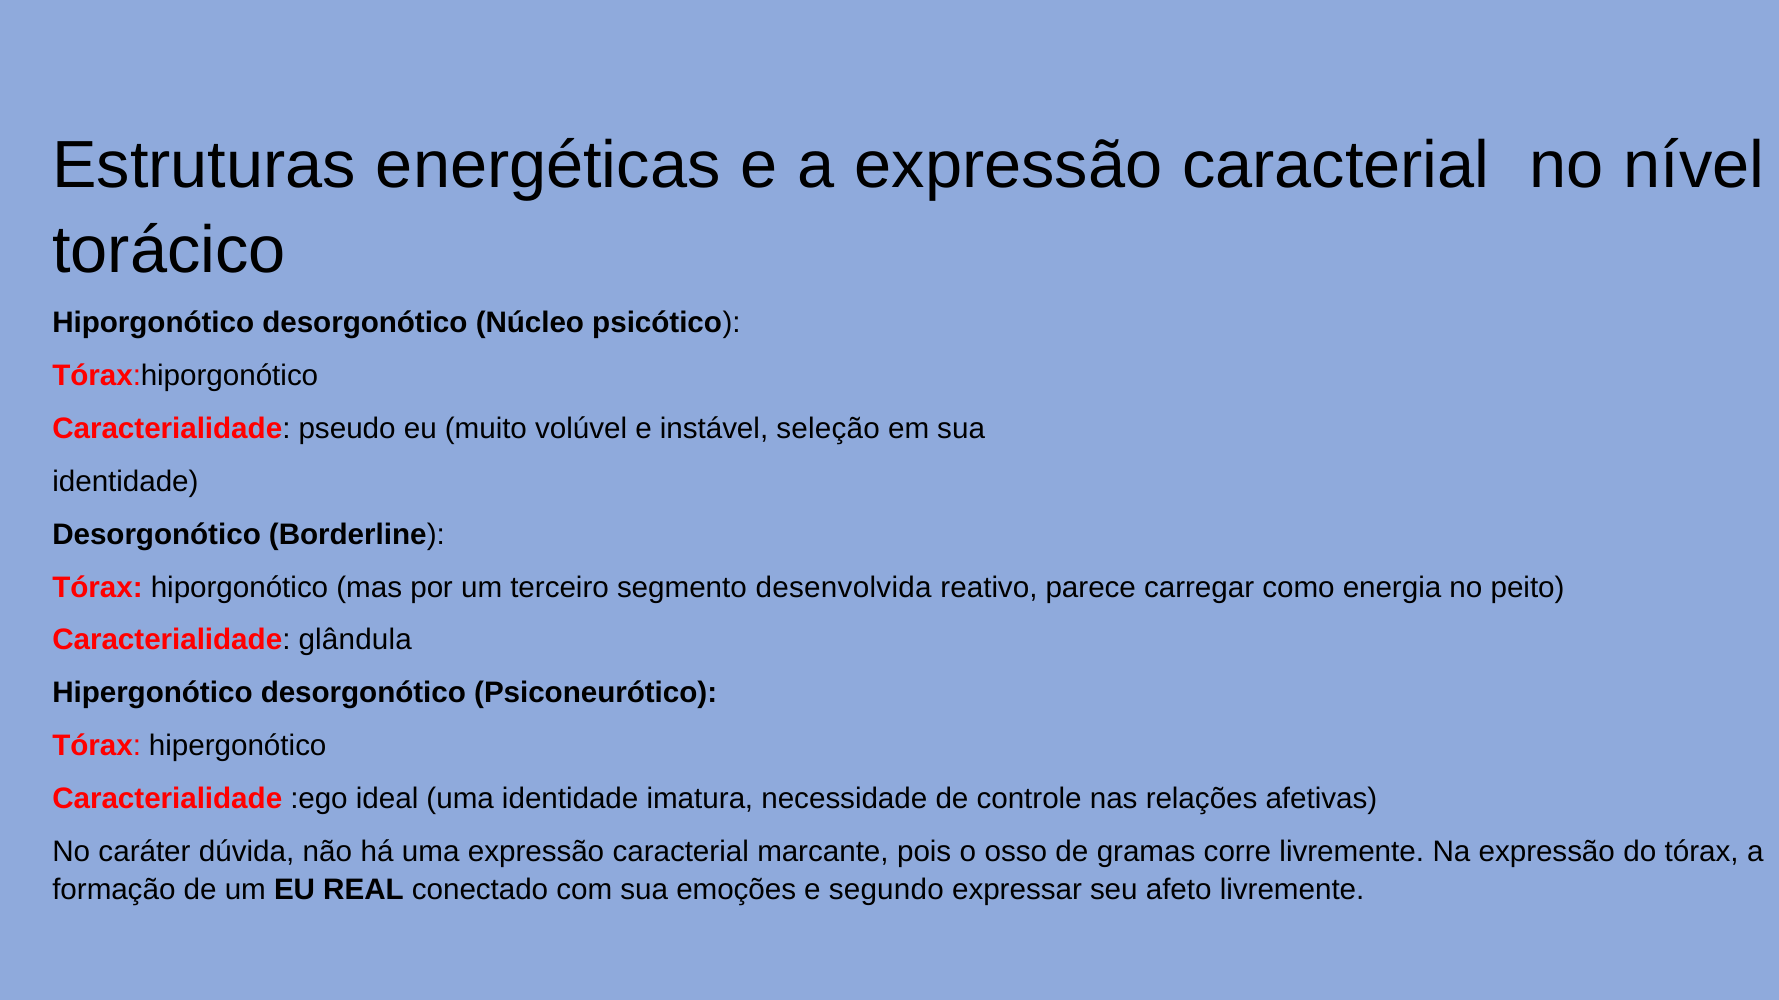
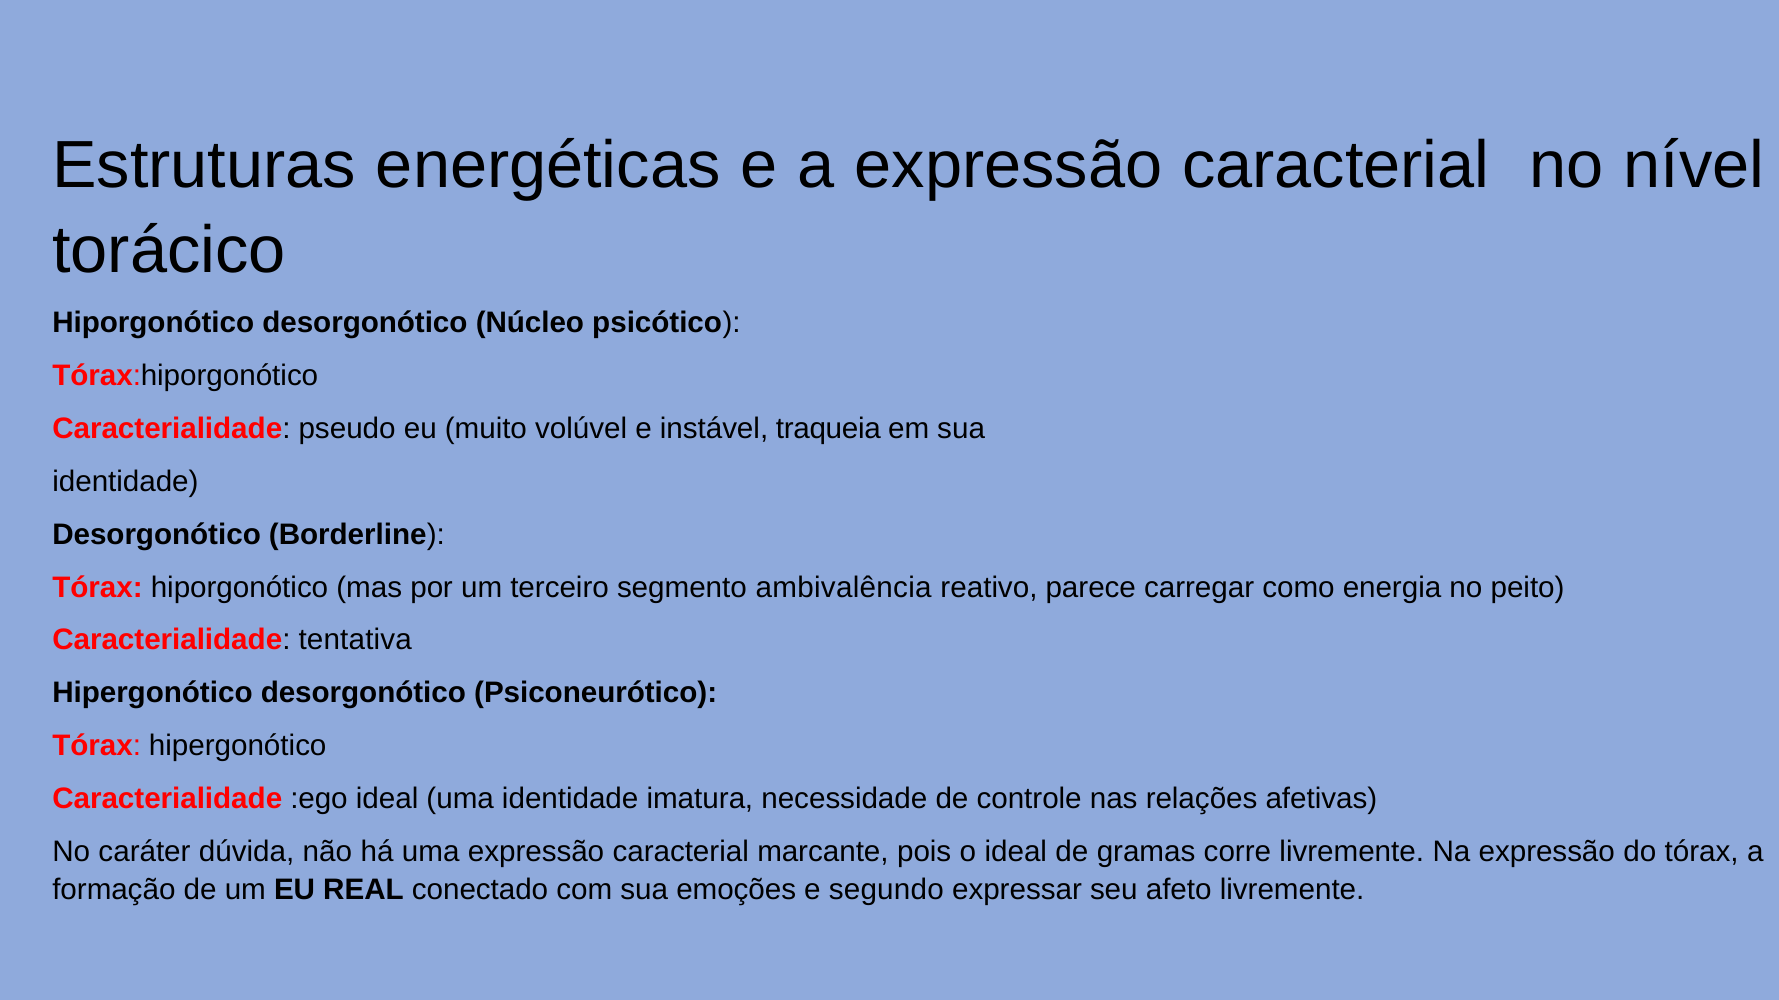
seleção: seleção -> traqueia (828, 429)
desenvolvida: desenvolvida -> ambivalência (844, 588)
glândula: glândula -> tentativa (355, 640)
o osso: osso -> ideal (1016, 852)
